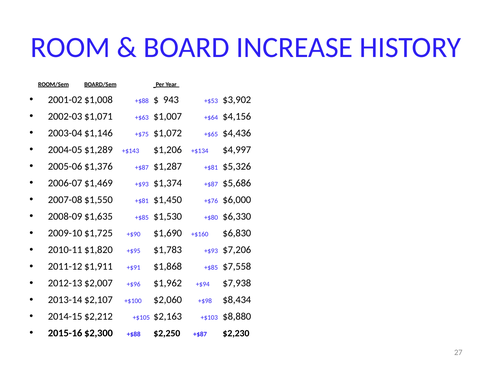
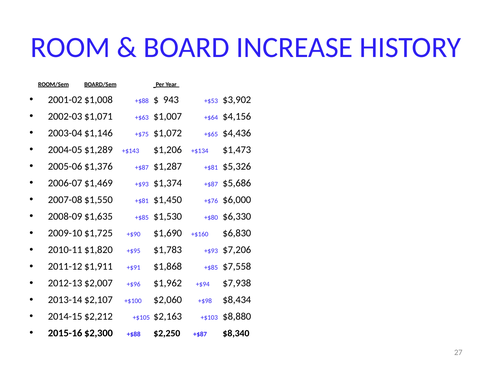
$4,997: $4,997 -> $1,473 (237, 150)
$2,230: $2,230 -> $8,340 (236, 333)
